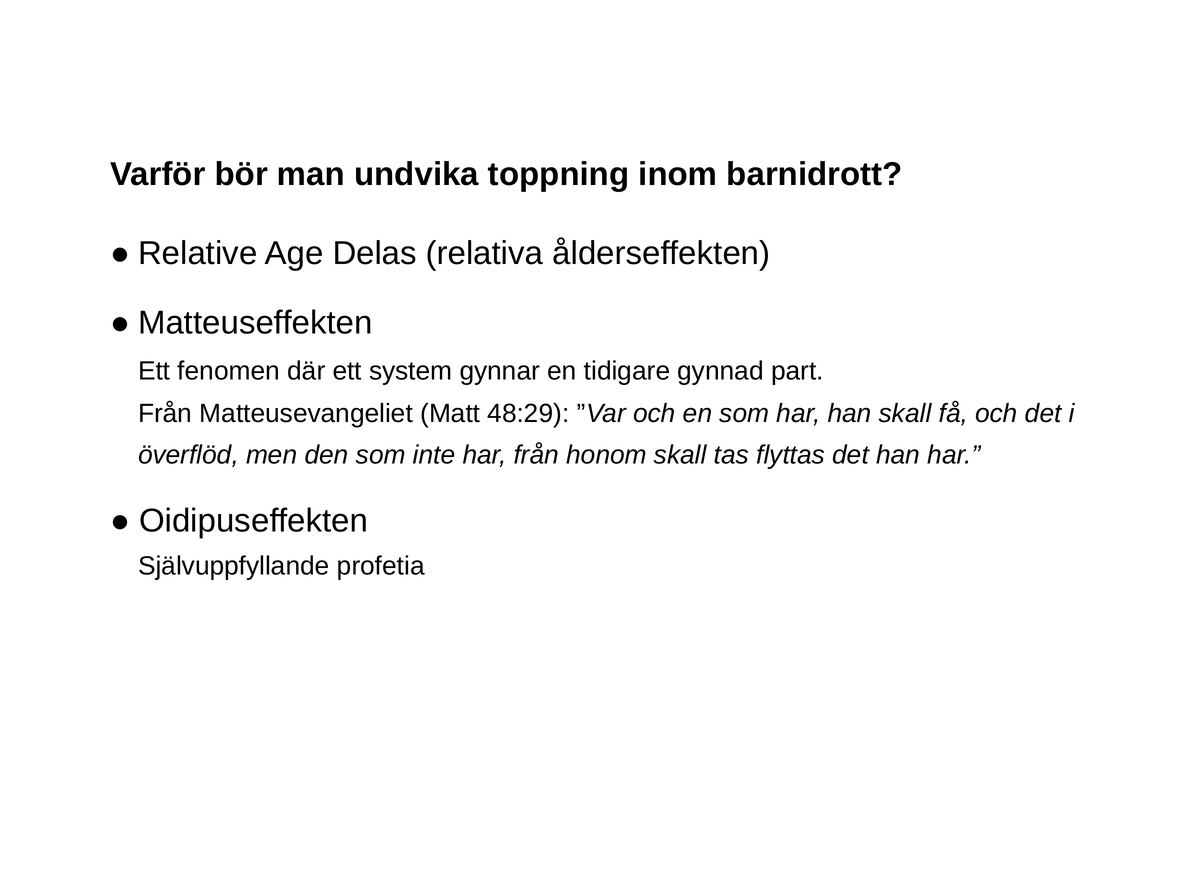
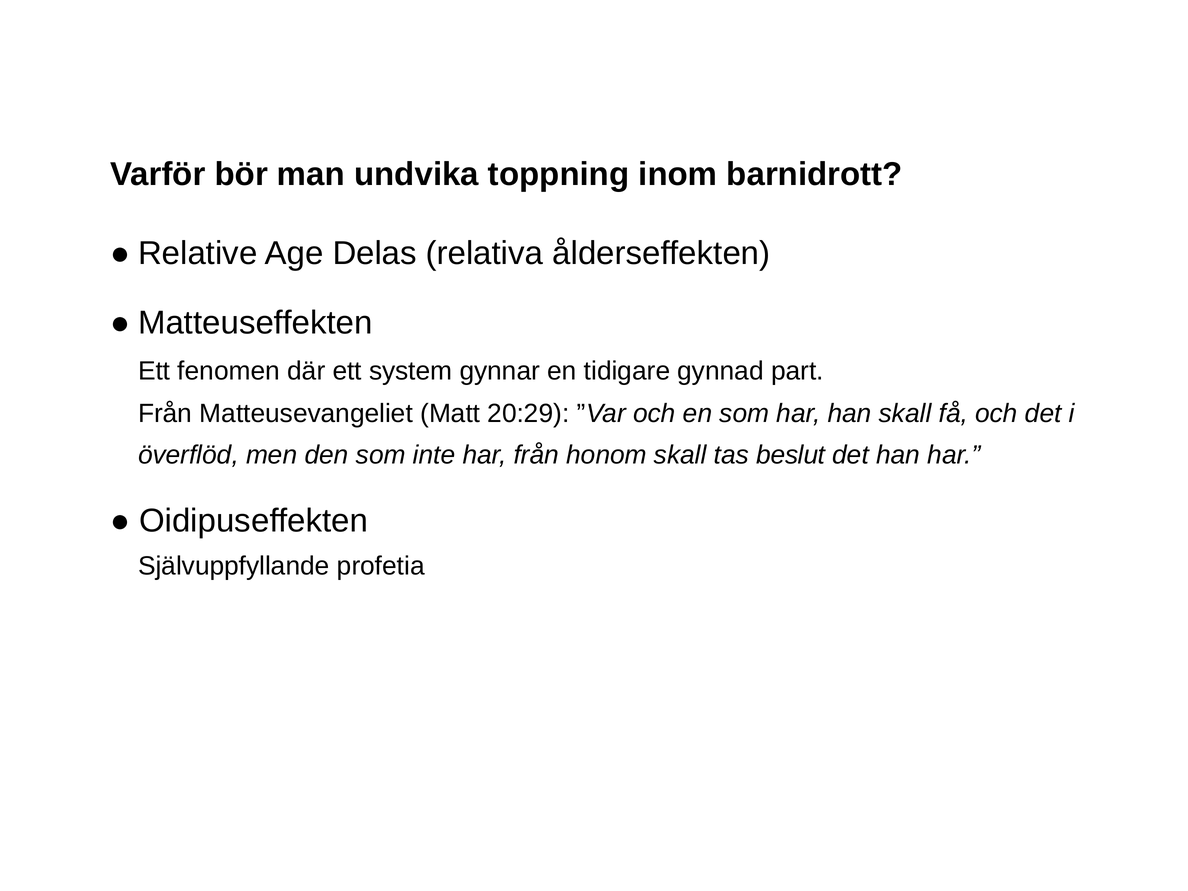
48:29: 48:29 -> 20:29 (528, 413)
flyttas: flyttas -> beslut (791, 455)
